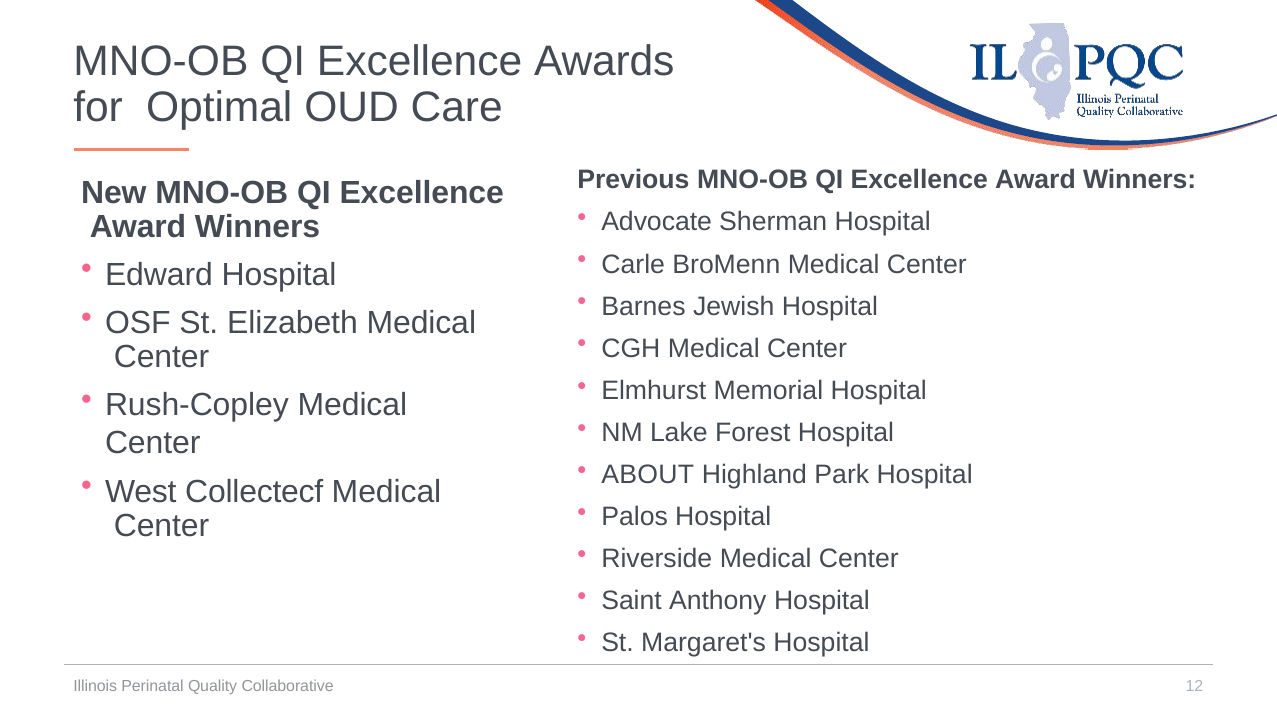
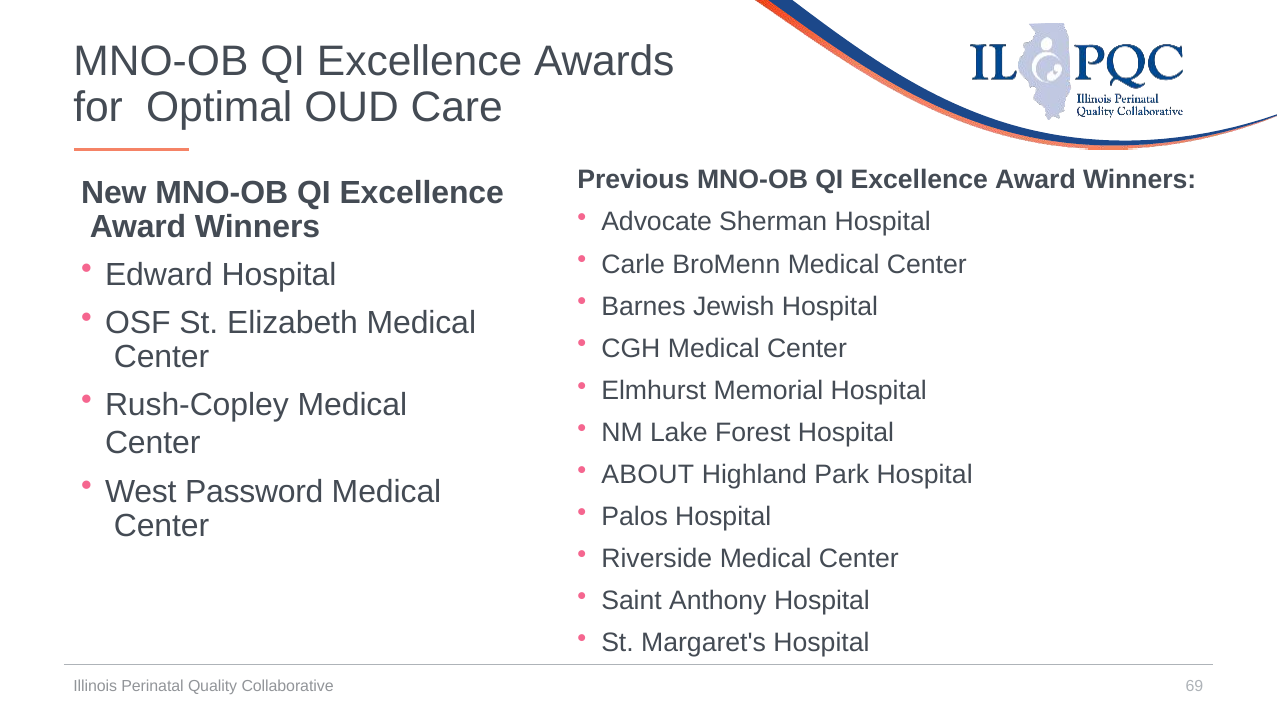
Collectecf: Collectecf -> Password (254, 491)
12: 12 -> 69 (1194, 686)
